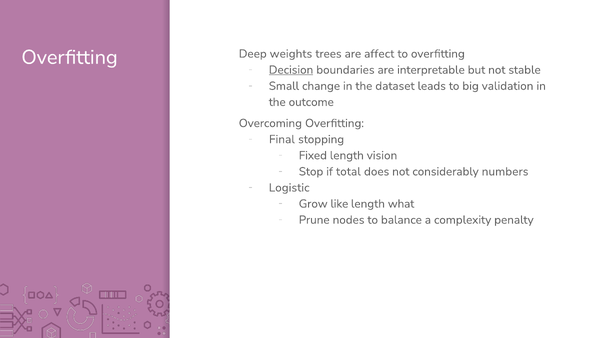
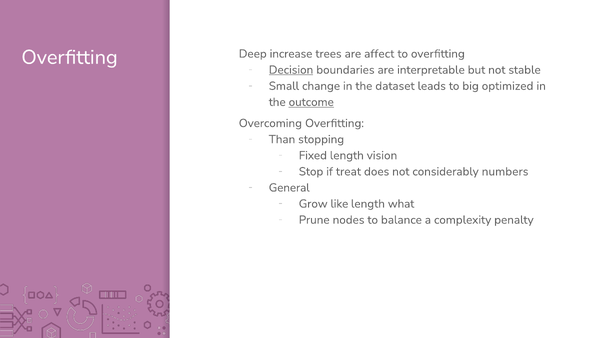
weights: weights -> increase (291, 54)
validation: validation -> optimized (508, 86)
outcome underline: none -> present (311, 102)
Final: Final -> Than (282, 139)
total: total -> treat (348, 171)
Logistic: Logistic -> General (289, 187)
